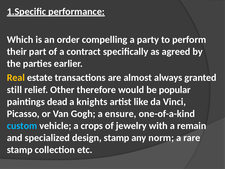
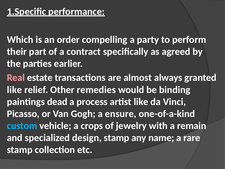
Real colour: yellow -> pink (16, 78)
still: still -> like (14, 90)
therefore: therefore -> remedies (96, 90)
popular: popular -> binding (175, 90)
knights: knights -> process (92, 102)
norm: norm -> name (161, 138)
